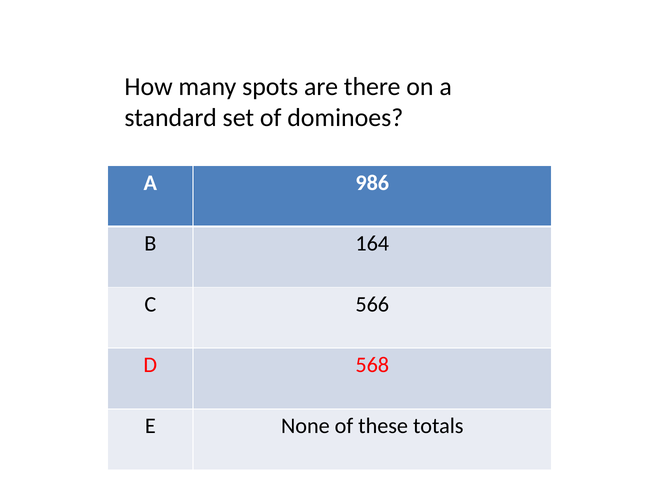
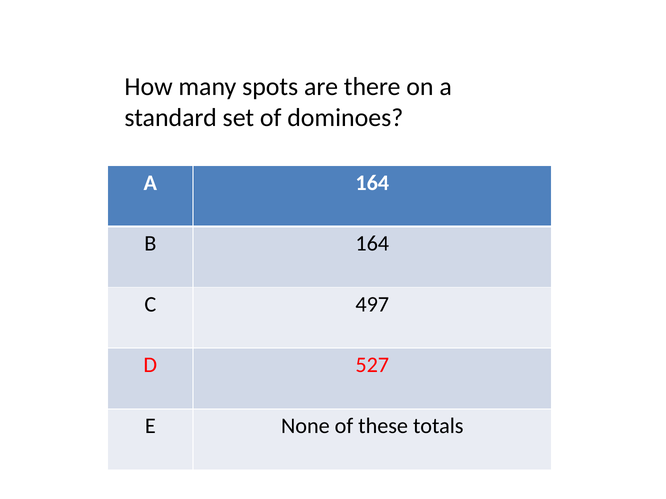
A 986: 986 -> 164 (372, 183)
566: 566 -> 497 (372, 305)
568: 568 -> 527 (372, 365)
